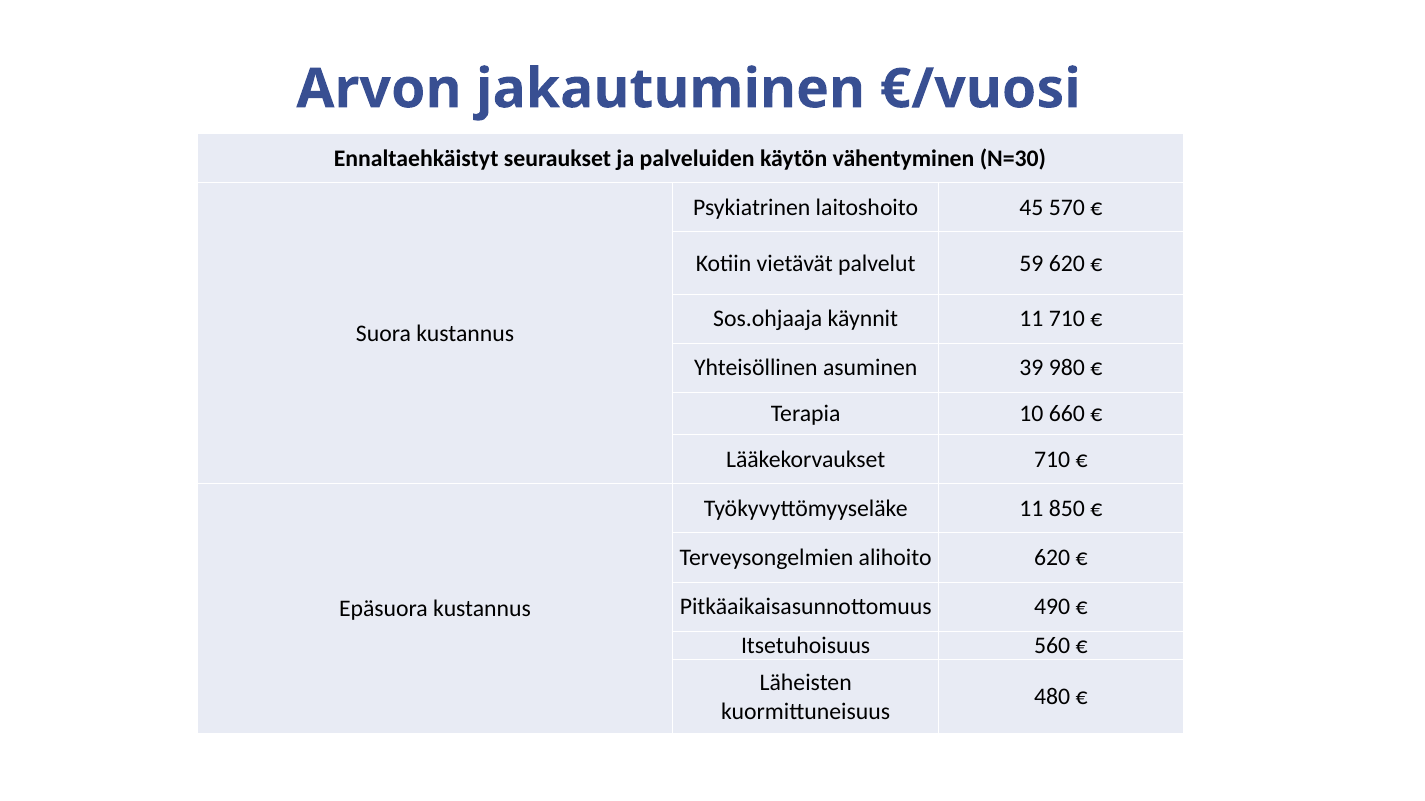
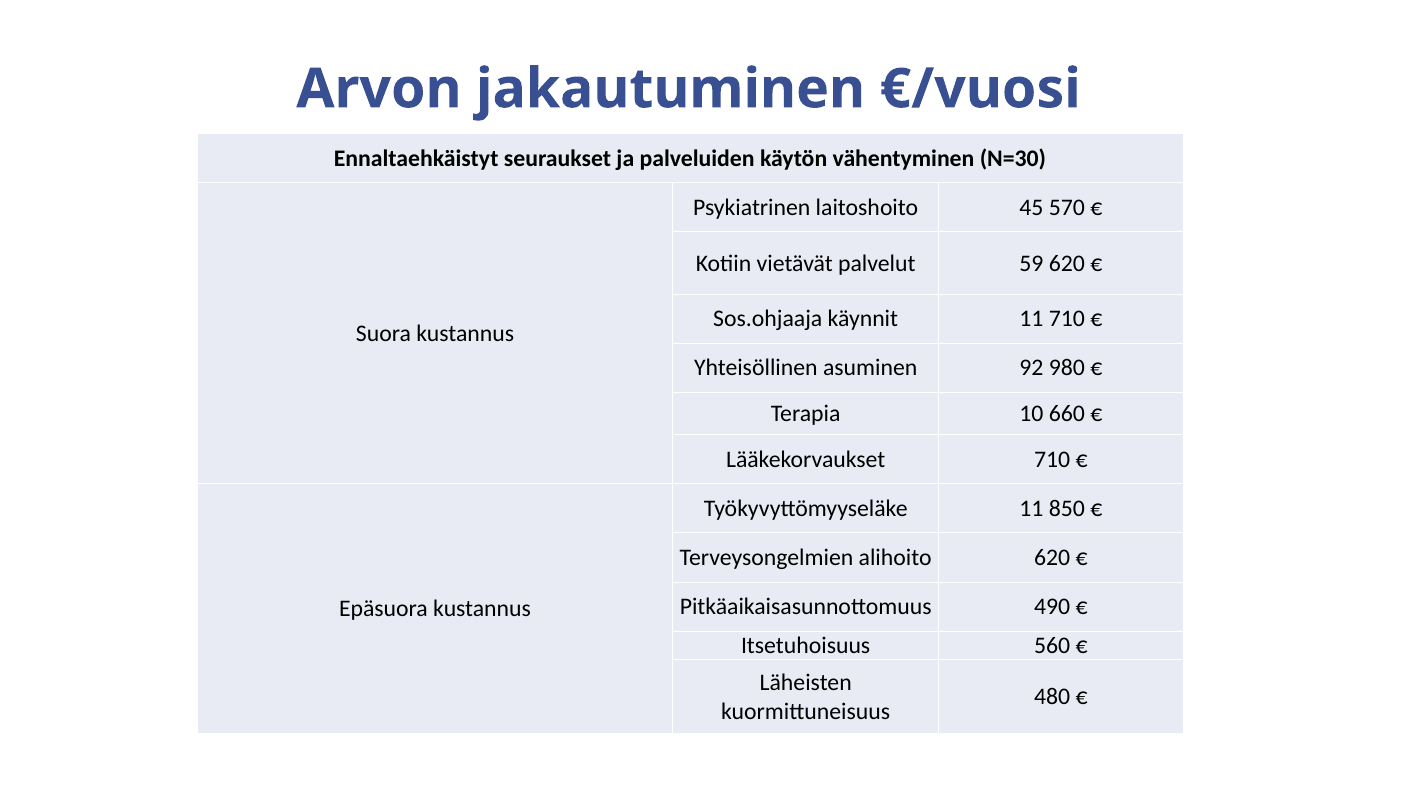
39: 39 -> 92 (1031, 368)
